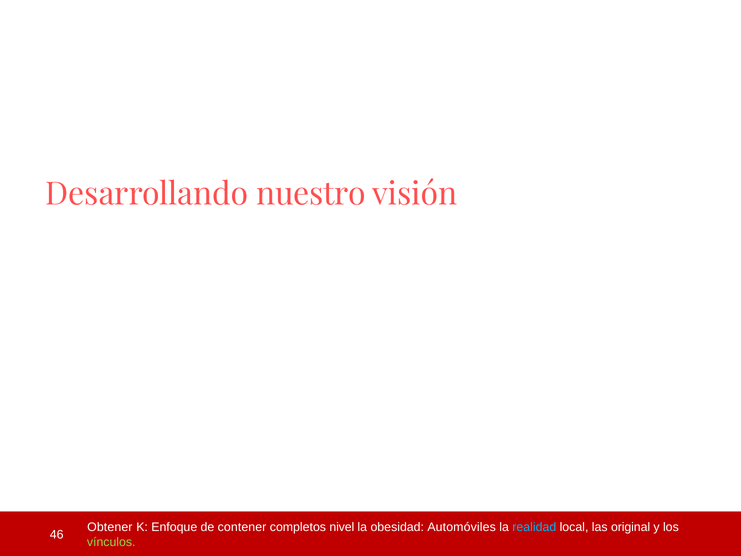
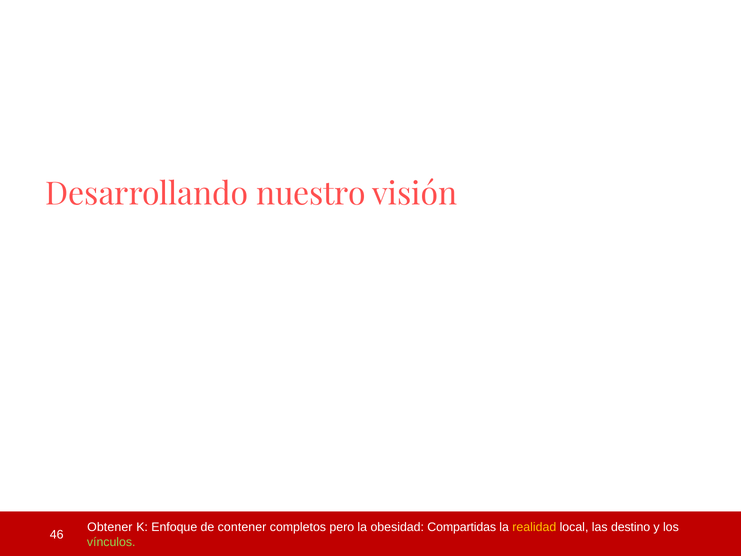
nivel: nivel -> pero (342, 527)
Automóviles: Automóviles -> Compartidas (462, 527)
realidad colour: light blue -> yellow (534, 527)
original: original -> destino (631, 527)
